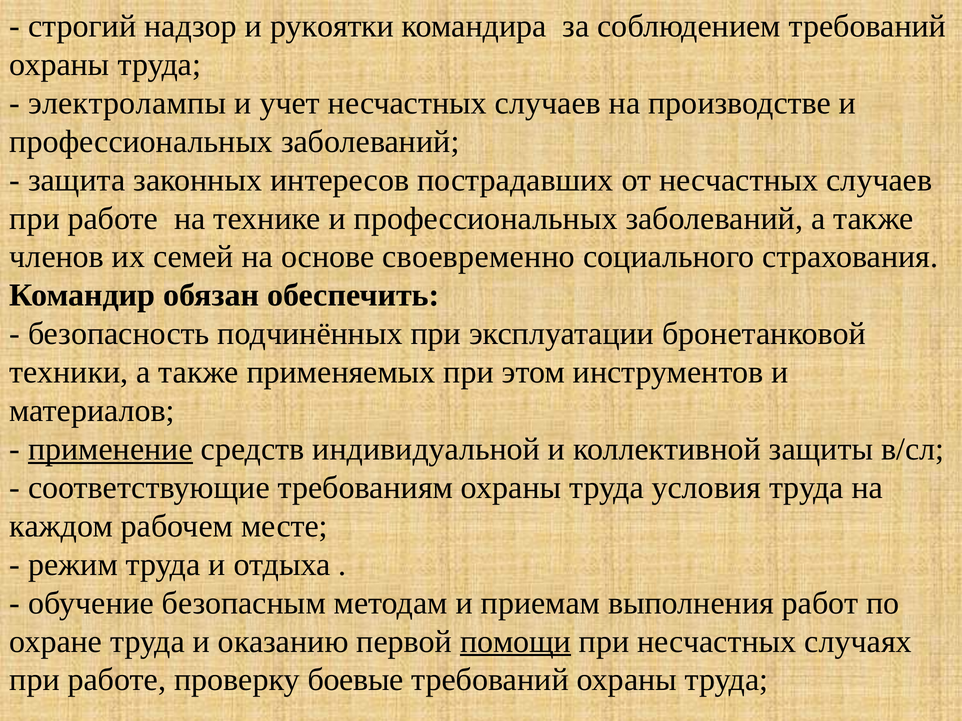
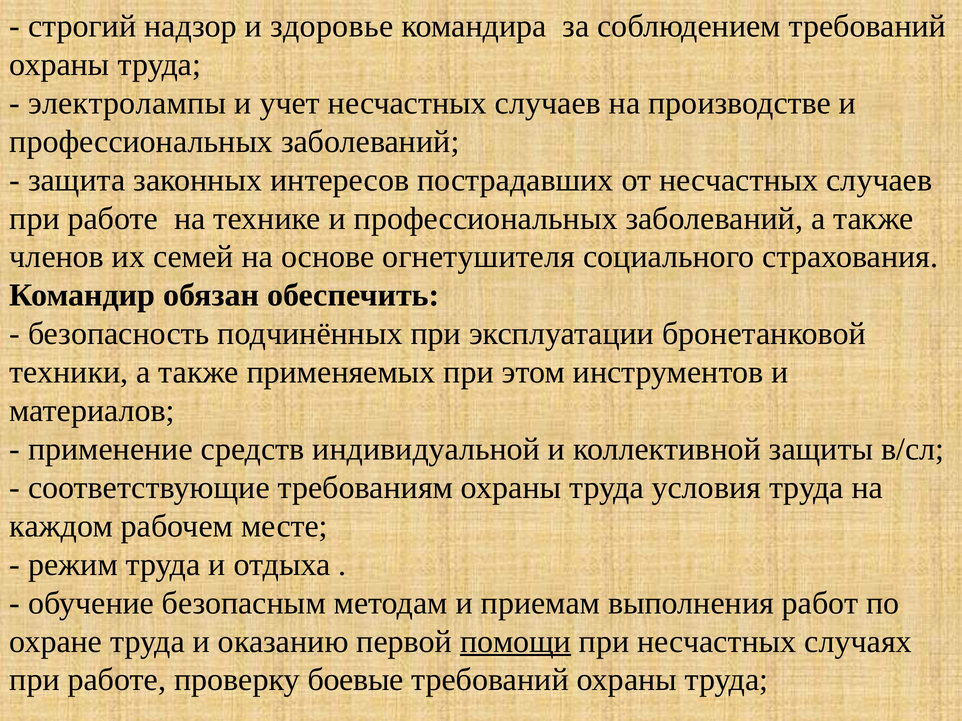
рукоятки: рукоятки -> здоровье (332, 26)
своевременно: своевременно -> огнетушителя (479, 257)
применение underline: present -> none (110, 449)
